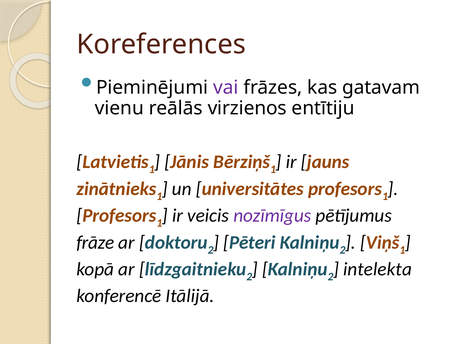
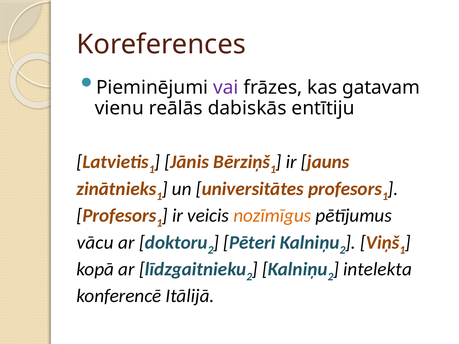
virzienos: virzienos -> dabiskās (247, 108)
nozīmīgus colour: purple -> orange (272, 216)
frāze: frāze -> vācu (95, 243)
